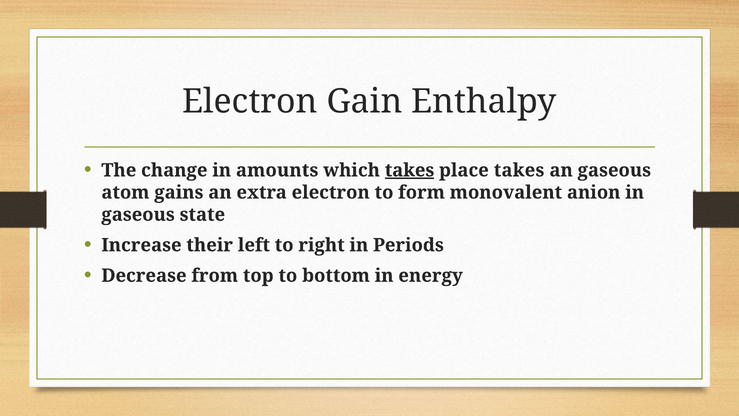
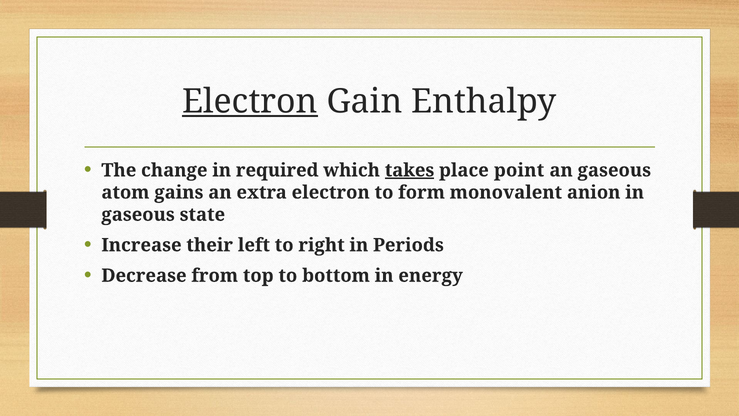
Electron underline: none -> present (250, 101)
amounts: amounts -> required (277, 170)
place takes: takes -> point (519, 170)
